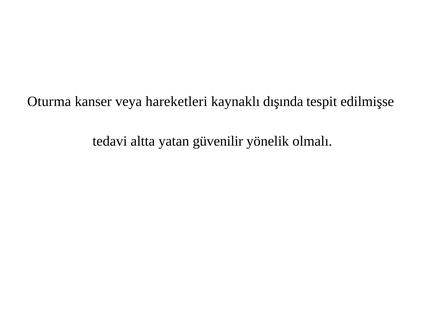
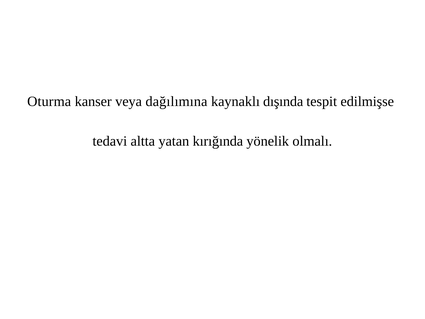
hareketleri: hareketleri -> dağılımına (176, 101)
güvenilir: güvenilir -> kırığında (218, 141)
